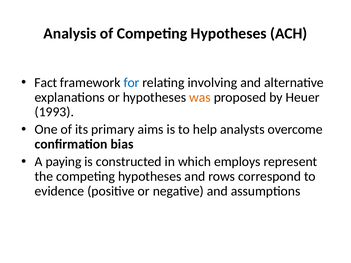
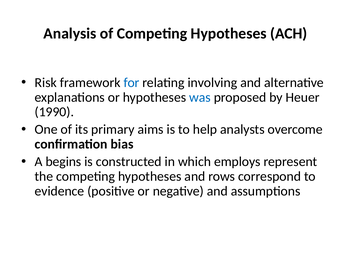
Fact: Fact -> Risk (46, 83)
was colour: orange -> blue (200, 97)
1993: 1993 -> 1990 (54, 112)
paying: paying -> begins (63, 162)
